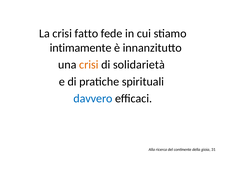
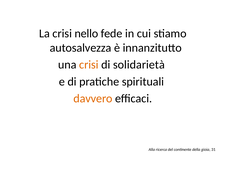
fatto: fatto -> nello (86, 34)
intimamente: intimamente -> autosalvezza (81, 48)
davvero colour: blue -> orange (93, 99)
